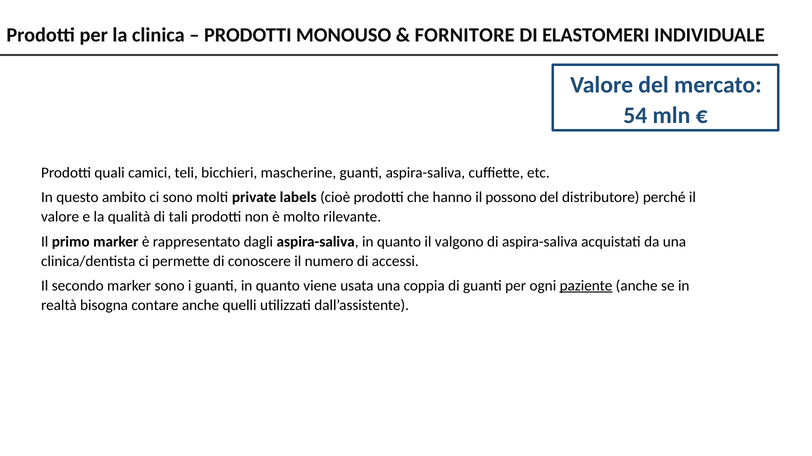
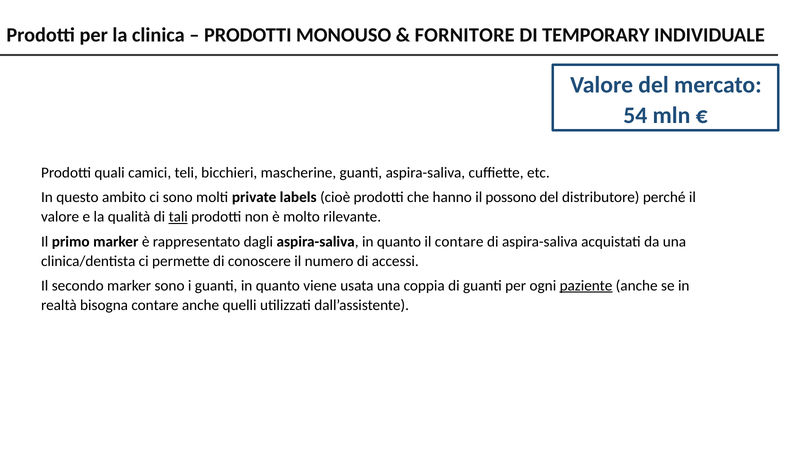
ELASTOMERI: ELASTOMERI -> TEMPORARY (596, 35)
tali underline: none -> present (178, 217)
il valgono: valgono -> contare (459, 242)
